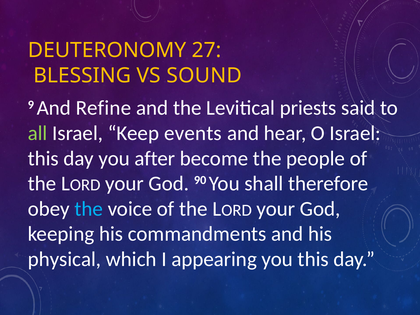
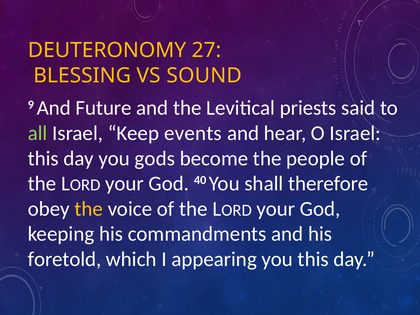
Refine: Refine -> Future (104, 108)
after: after -> gods (155, 158)
90: 90 -> 40 (200, 180)
the colour: light blue -> yellow (89, 209)
physical: physical -> foretold (65, 259)
